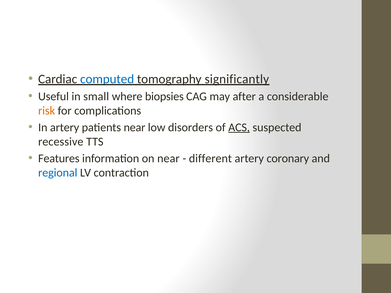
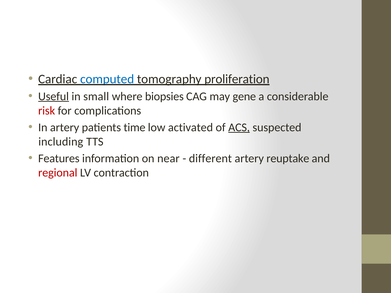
significantly: significantly -> proliferation (237, 79)
Useful underline: none -> present (54, 96)
after: after -> gene (244, 96)
risk colour: orange -> red (47, 111)
patients near: near -> time (135, 127)
disorders: disorders -> activated (191, 127)
recessive: recessive -> including (61, 142)
coronary: coronary -> reuptake (288, 159)
regional colour: blue -> red (58, 173)
